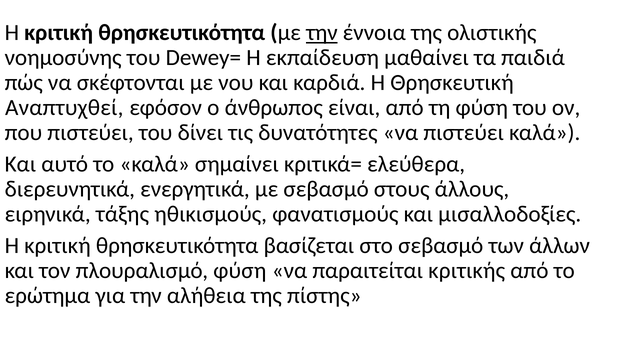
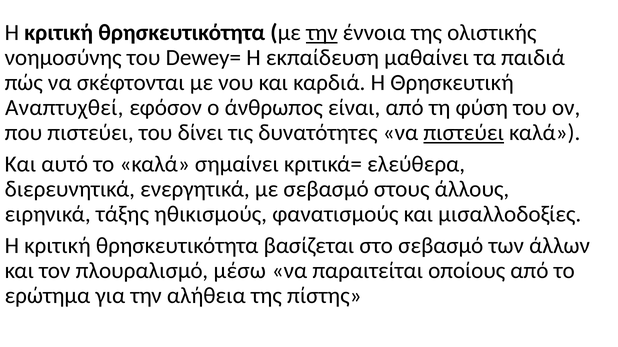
πιστεύει underline: none -> present (464, 133)
πλουραλισμό φύση: φύση -> μέσω (240, 271)
κριτικής: κριτικής -> οποίους (467, 271)
